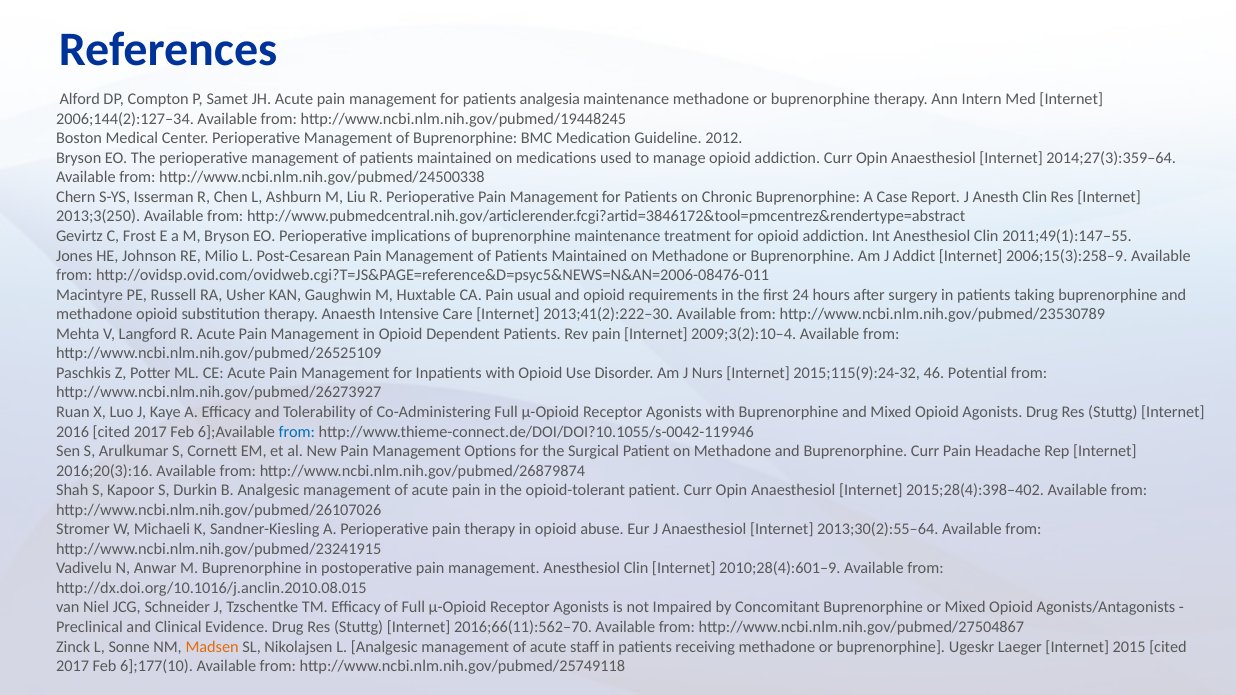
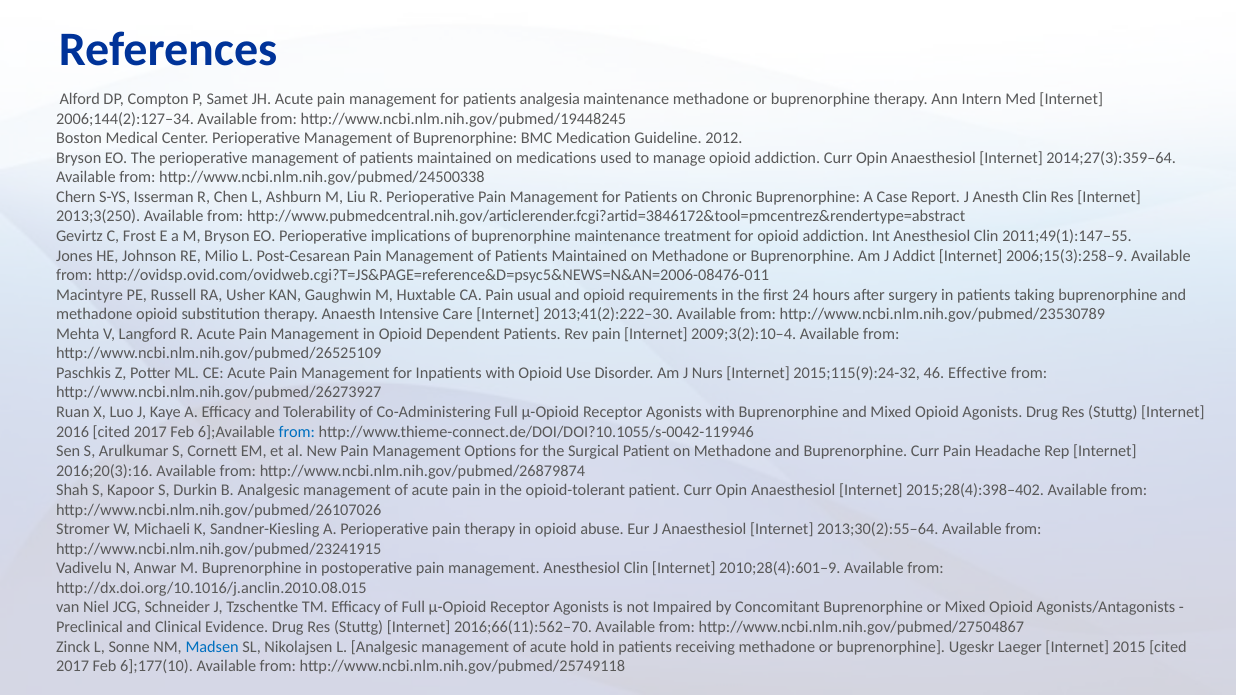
Potential: Potential -> Effective (978, 373)
Madsen colour: orange -> blue (212, 647)
staff: staff -> hold (585, 647)
